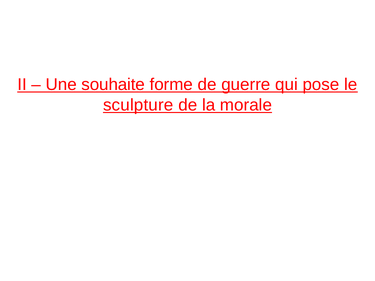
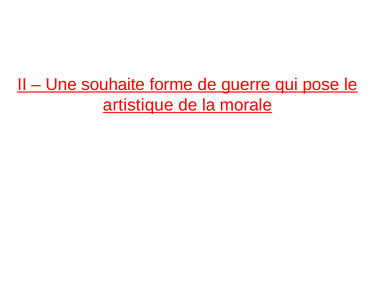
sculpture: sculpture -> artistique (138, 105)
